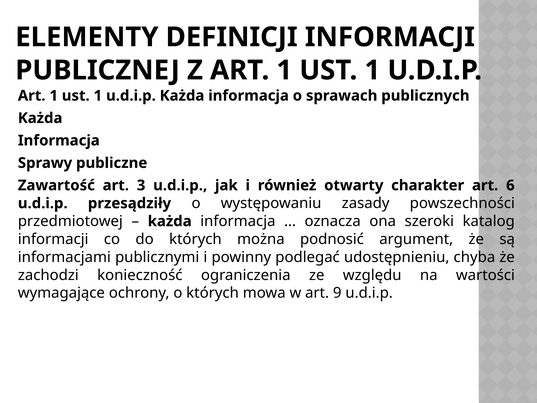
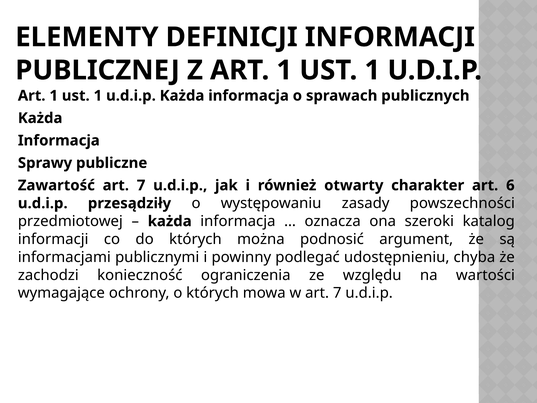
Zawartość art 3: 3 -> 7 (141, 185)
w art 9: 9 -> 7 (337, 293)
